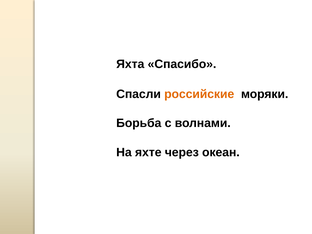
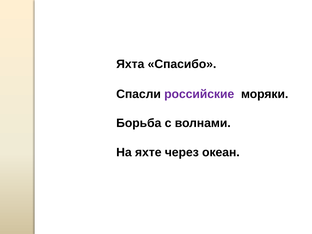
российские colour: orange -> purple (199, 94)
